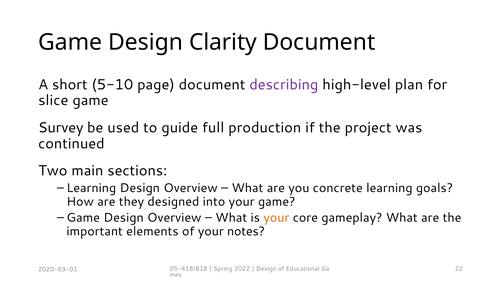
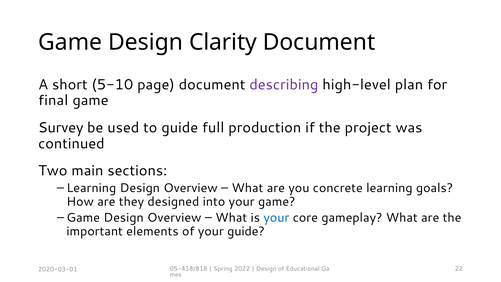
slice: slice -> final (53, 100)
your colour: orange -> blue (276, 218)
your notes: notes -> guide (246, 231)
